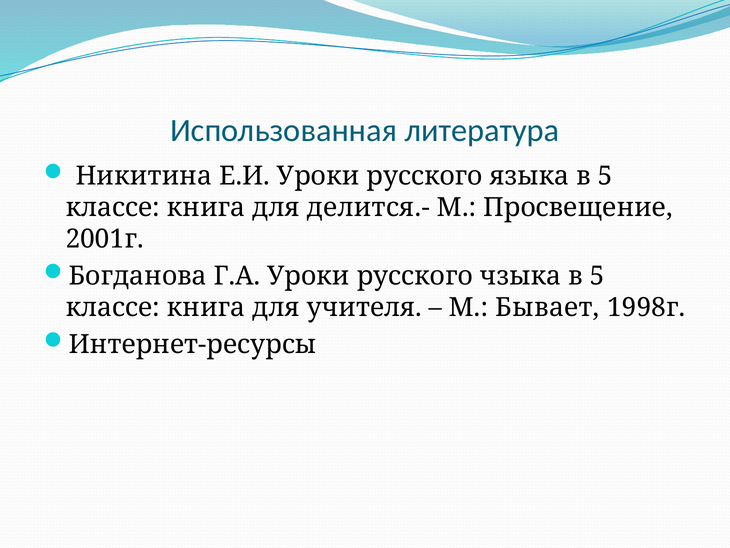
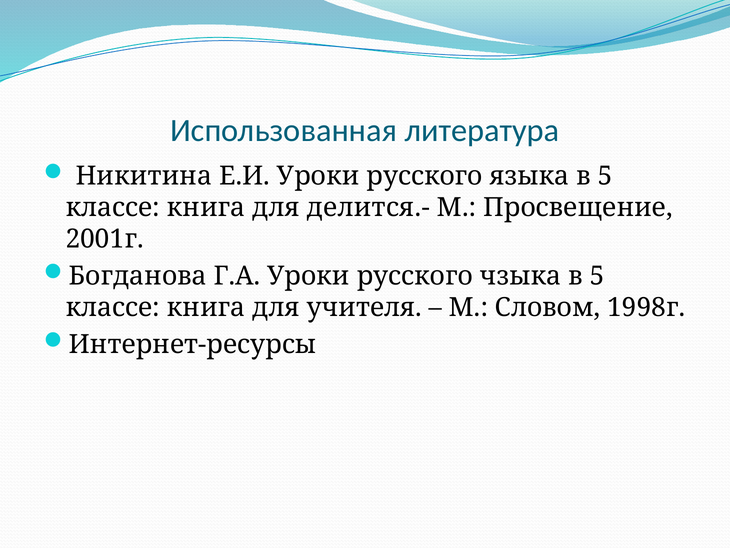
Бывает: Бывает -> Словом (548, 307)
